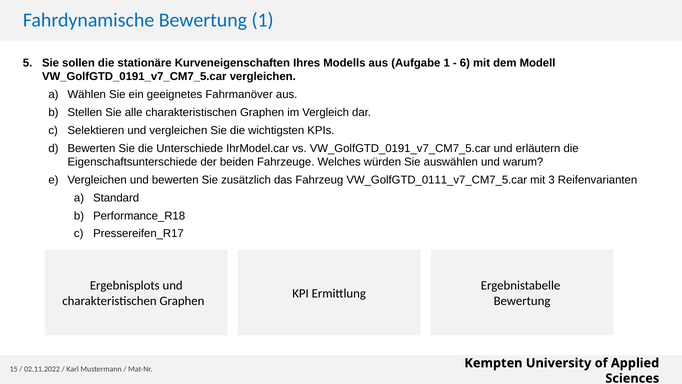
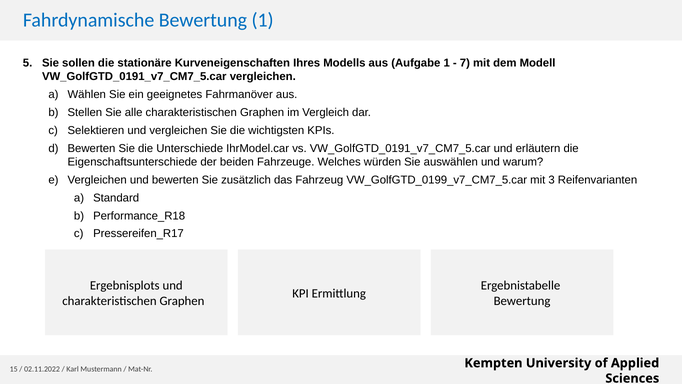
6: 6 -> 7 (465, 63)
VW_GolfGTD_0111_v7_CM7_5.car: VW_GolfGTD_0111_v7_CM7_5.car -> VW_GolfGTD_0199_v7_CM7_5.car (437, 180)
